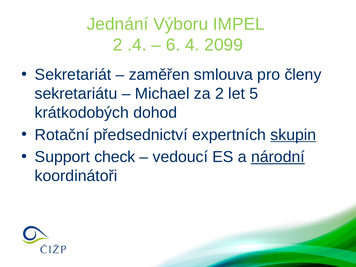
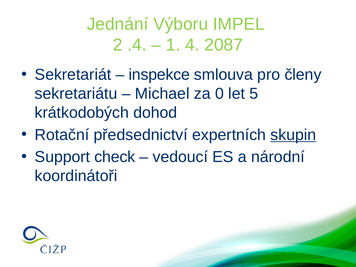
6: 6 -> 1 (173, 45)
2099: 2099 -> 2087 (224, 45)
zaměřen: zaměřen -> inspekce (159, 75)
za 2: 2 -> 0 (219, 94)
národní underline: present -> none (278, 157)
